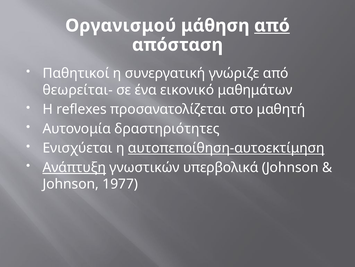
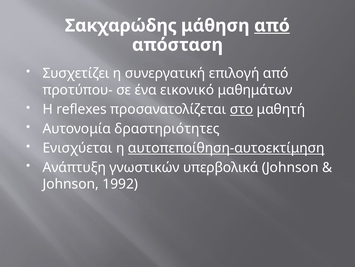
Οργανισμού: Οργανισμού -> Σακχαρώδης (121, 26)
Παθητικοί: Παθητικοί -> Συσχετίζει (76, 73)
γνώριζε: γνώριζε -> επιλογή (234, 73)
θεωρείται-: θεωρείται- -> προτύπου- (78, 90)
στο underline: none -> present (242, 109)
Ανάπτυξη underline: present -> none (74, 167)
1977: 1977 -> 1992 (120, 184)
